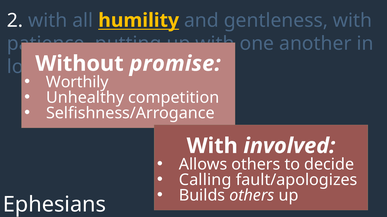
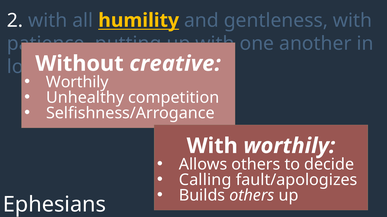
promise: promise -> creative (175, 64)
With involved: involved -> worthily (289, 146)
